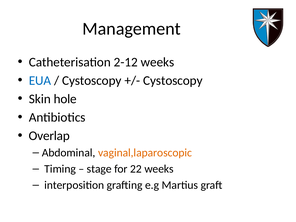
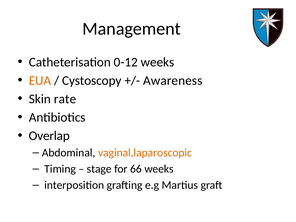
2-12: 2-12 -> 0-12 (126, 62)
EUA colour: blue -> orange (40, 81)
Cystoscopy: Cystoscopy -> Awareness (173, 81)
hole: hole -> rate (65, 99)
22: 22 -> 66 (136, 169)
